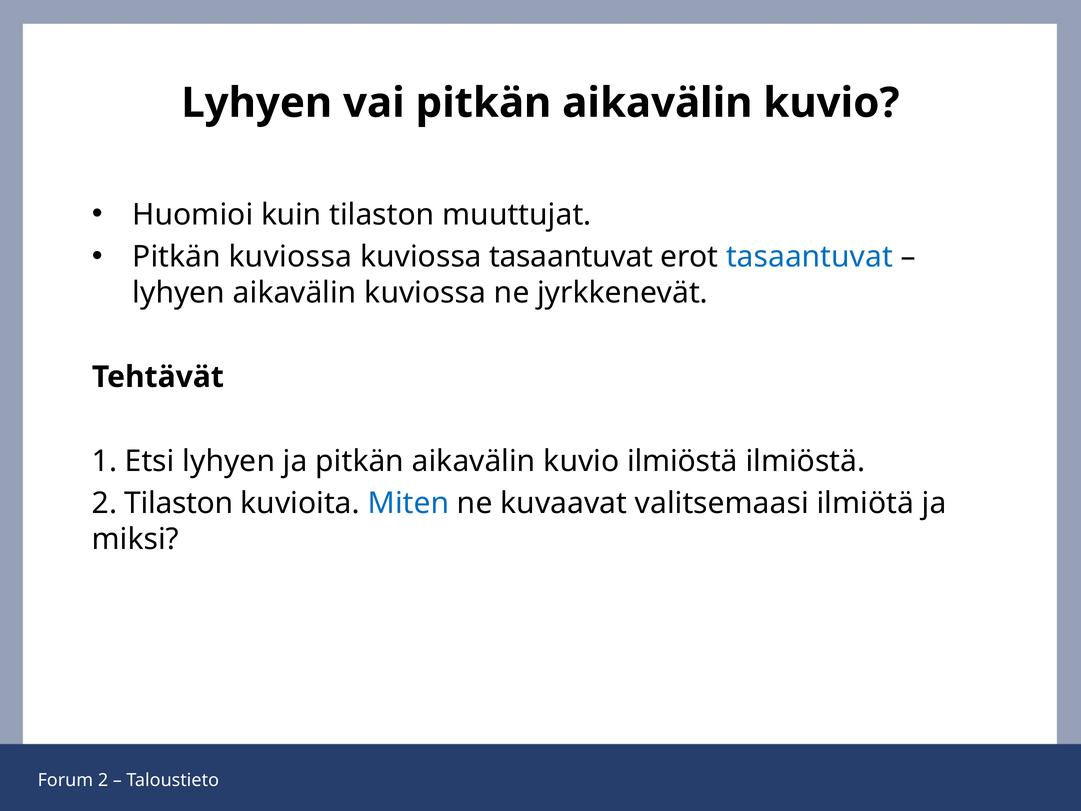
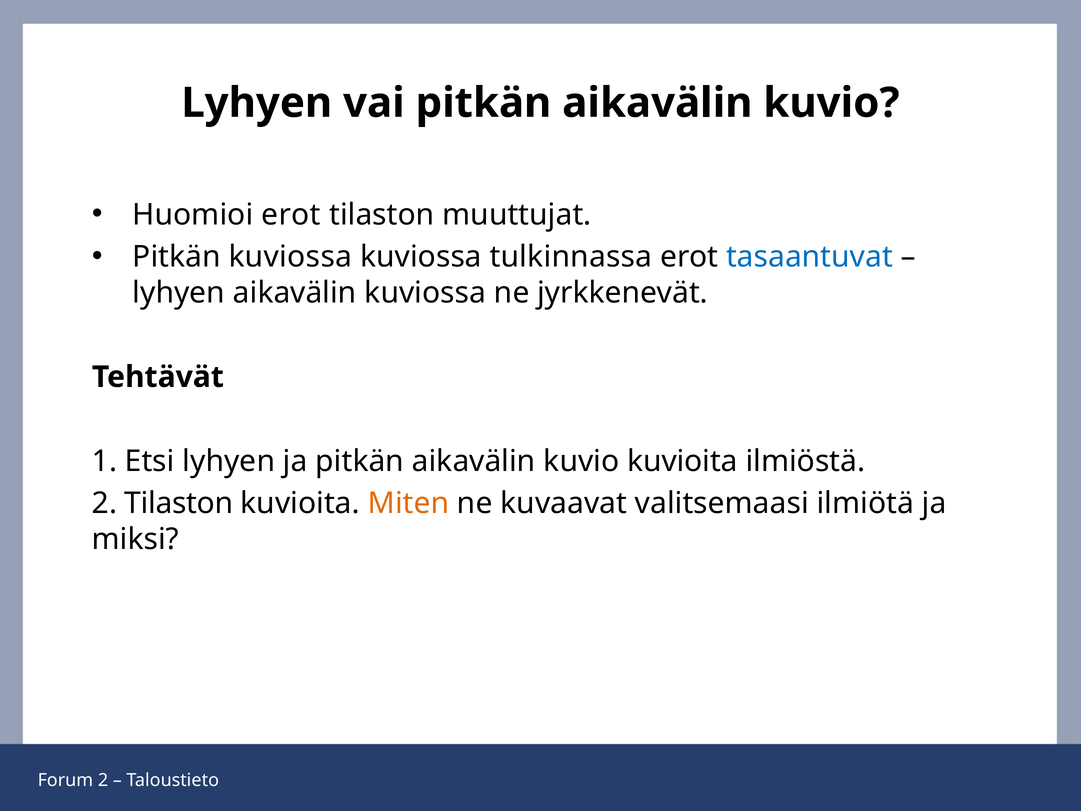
Huomioi kuin: kuin -> erot (291, 215)
kuviossa tasaantuvat: tasaantuvat -> tulkinnassa (571, 257)
kuvio ilmiöstä: ilmiöstä -> kuvioita (682, 461)
Miten colour: blue -> orange (408, 503)
